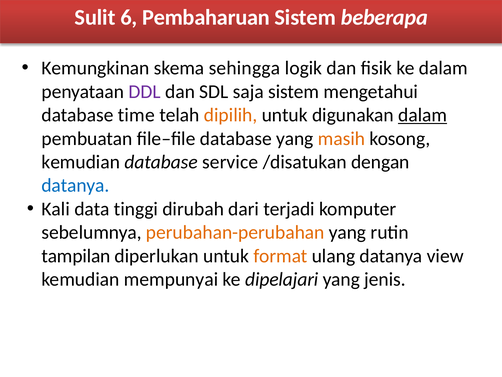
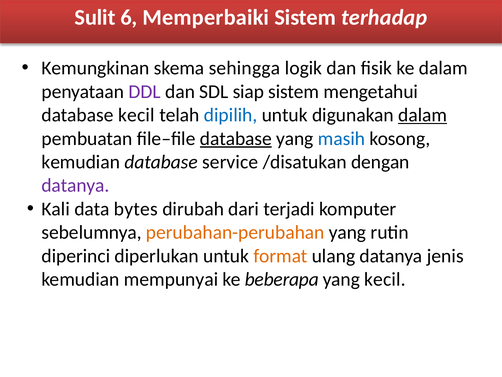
Pembaharuan: Pembaharuan -> Memperbaiki (206, 17)
beberapa: beberapa -> terhadap (384, 17)
saja: saja -> siap (248, 91)
database time: time -> kecil (136, 115)
dipilih colour: orange -> blue (231, 115)
database underline: none -> present (236, 138)
masih colour: orange -> blue (341, 138)
datanya colour: blue -> purple (75, 185)
tinggi: tinggi -> bytes (136, 209)
tampilan: tampilan -> diperinci (76, 256)
view: view -> jenis (445, 256)
dipelajari: dipelajari -> beberapa (282, 279)
yang jenis: jenis -> kecil (385, 279)
